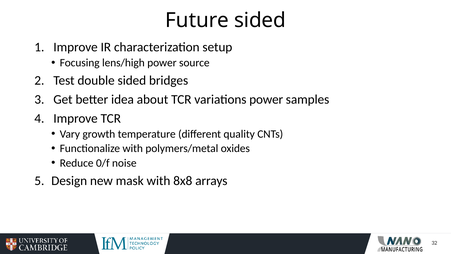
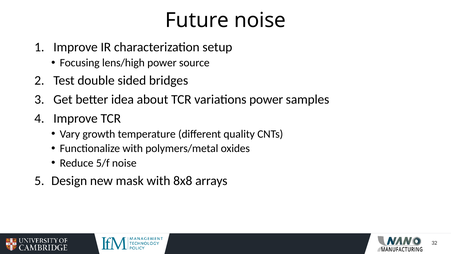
Future sided: sided -> noise (260, 20)
0/f: 0/f -> 5/f (103, 163)
